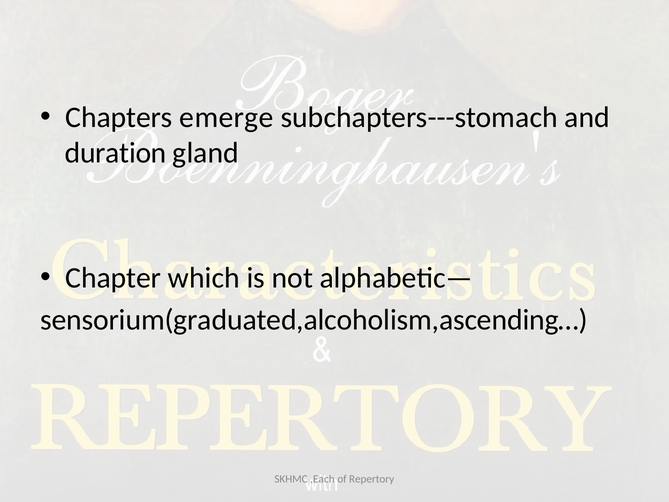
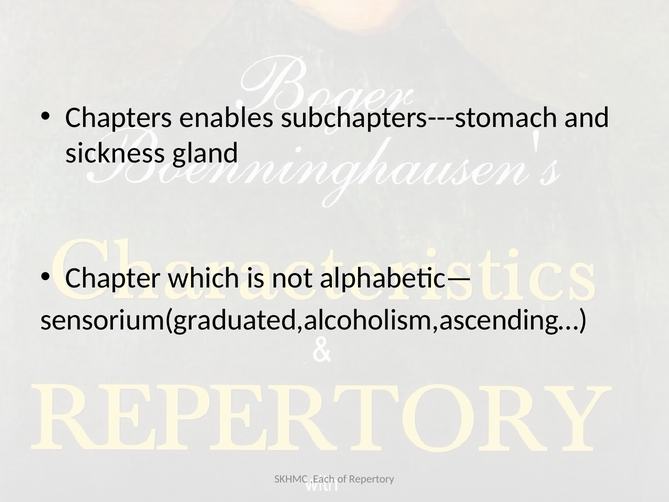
emerge: emerge -> enables (226, 117)
duration: duration -> sickness (115, 153)
